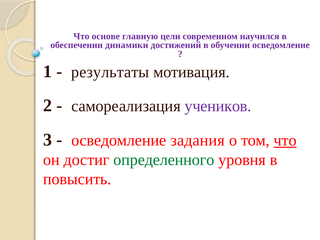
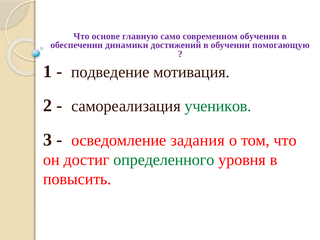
цели: цели -> само (170, 36)
современном научился: научился -> обучении (260, 36)
обучении осведомление: осведомление -> помогающую (281, 45)
результаты: результаты -> подведение (110, 72)
учеников colour: purple -> green (218, 106)
что underline: present -> none (285, 140)
